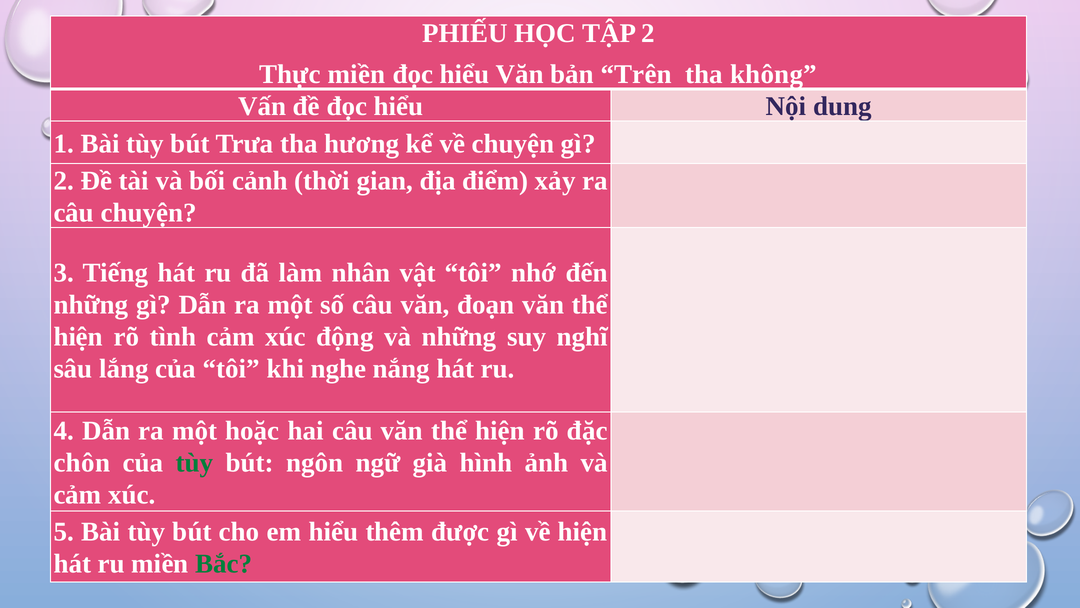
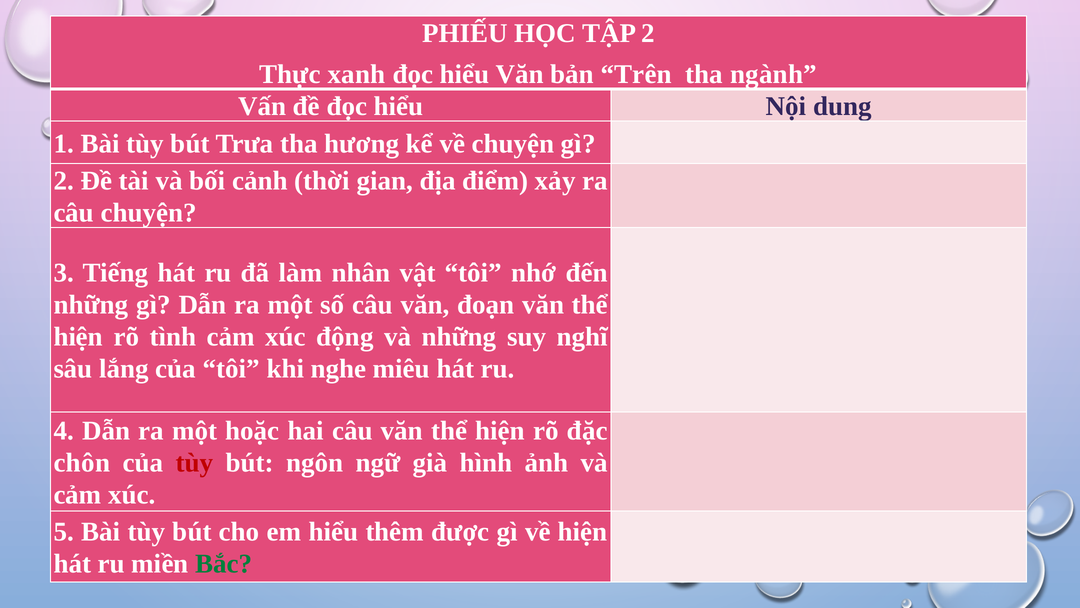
Thực miền: miền -> xanh (356, 74)
không: không -> ngành (773, 74)
nắng: nắng -> miêu (401, 369)
tùy colour: green -> red (195, 462)
